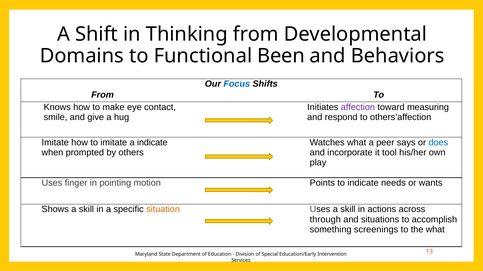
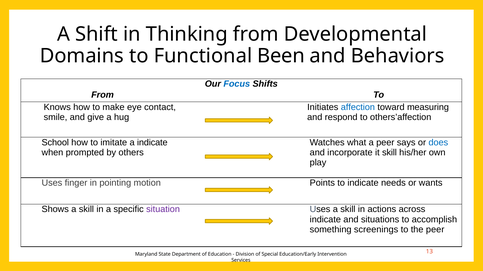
affection colour: purple -> blue (358, 107)
Imitate: Imitate -> School (55, 143)
it tool: tool -> skill (389, 153)
situation colour: orange -> purple (163, 210)
through: through -> indicate (325, 220)
the what: what -> peer (435, 230)
